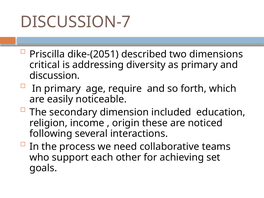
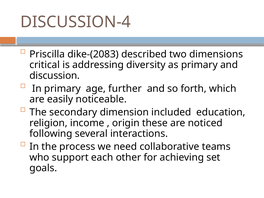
DISCUSSION-7: DISCUSSION-7 -> DISCUSSION-4 (76, 22)
dike-(2051: dike-(2051 -> dike-(2083 (93, 54)
require: require -> further (125, 89)
